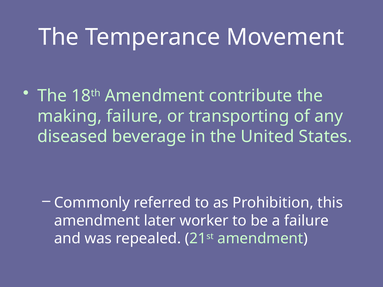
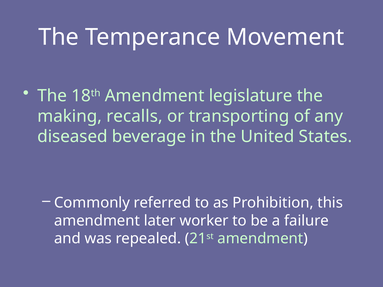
contribute: contribute -> legislature (251, 96)
making failure: failure -> recalls (134, 116)
